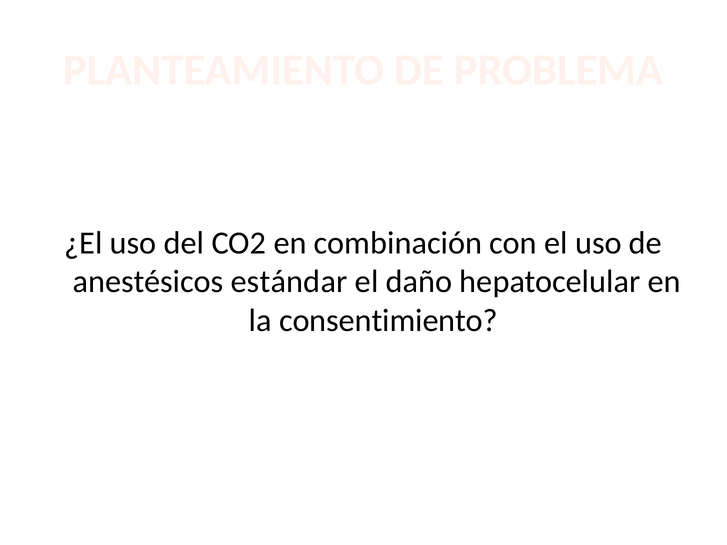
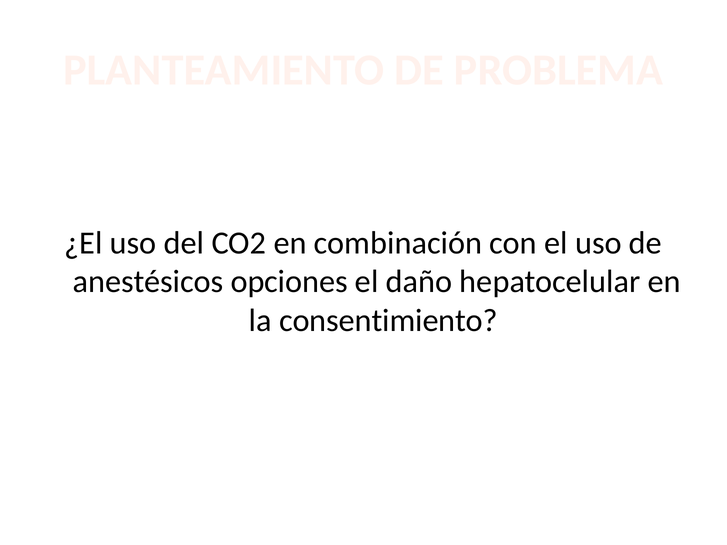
estándar: estándar -> opciones (289, 282)
